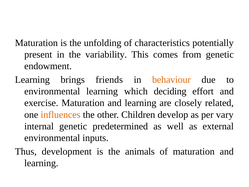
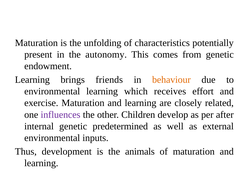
variability: variability -> autonomy (106, 54)
deciding: deciding -> receives (170, 91)
influences colour: orange -> purple (61, 114)
vary: vary -> after (225, 114)
